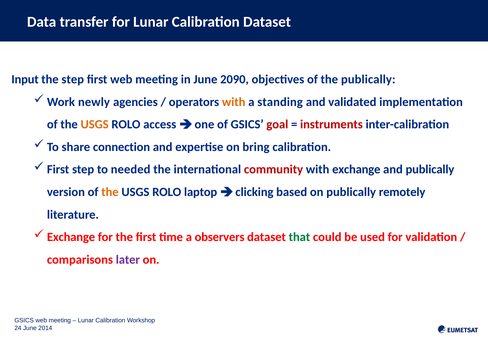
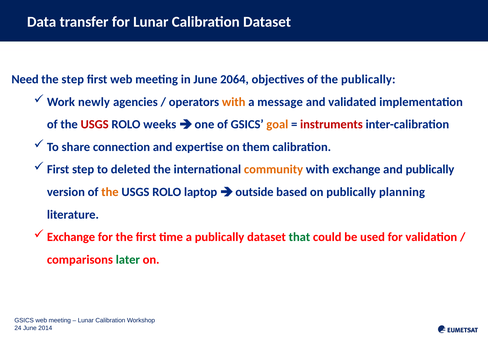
Input: Input -> Need (25, 79)
2090: 2090 -> 2064 (234, 79)
standing: standing -> message (280, 102)
USGS colour: orange -> red (95, 124)
access: access -> weeks (160, 124)
goal colour: red -> orange (277, 124)
bring: bring -> them (256, 147)
needed: needed -> deleted (131, 169)
community colour: red -> orange (274, 169)
clicking: clicking -> outside (254, 192)
remotely: remotely -> planning (402, 192)
a observers: observers -> publically (220, 237)
later colour: purple -> green (128, 260)
